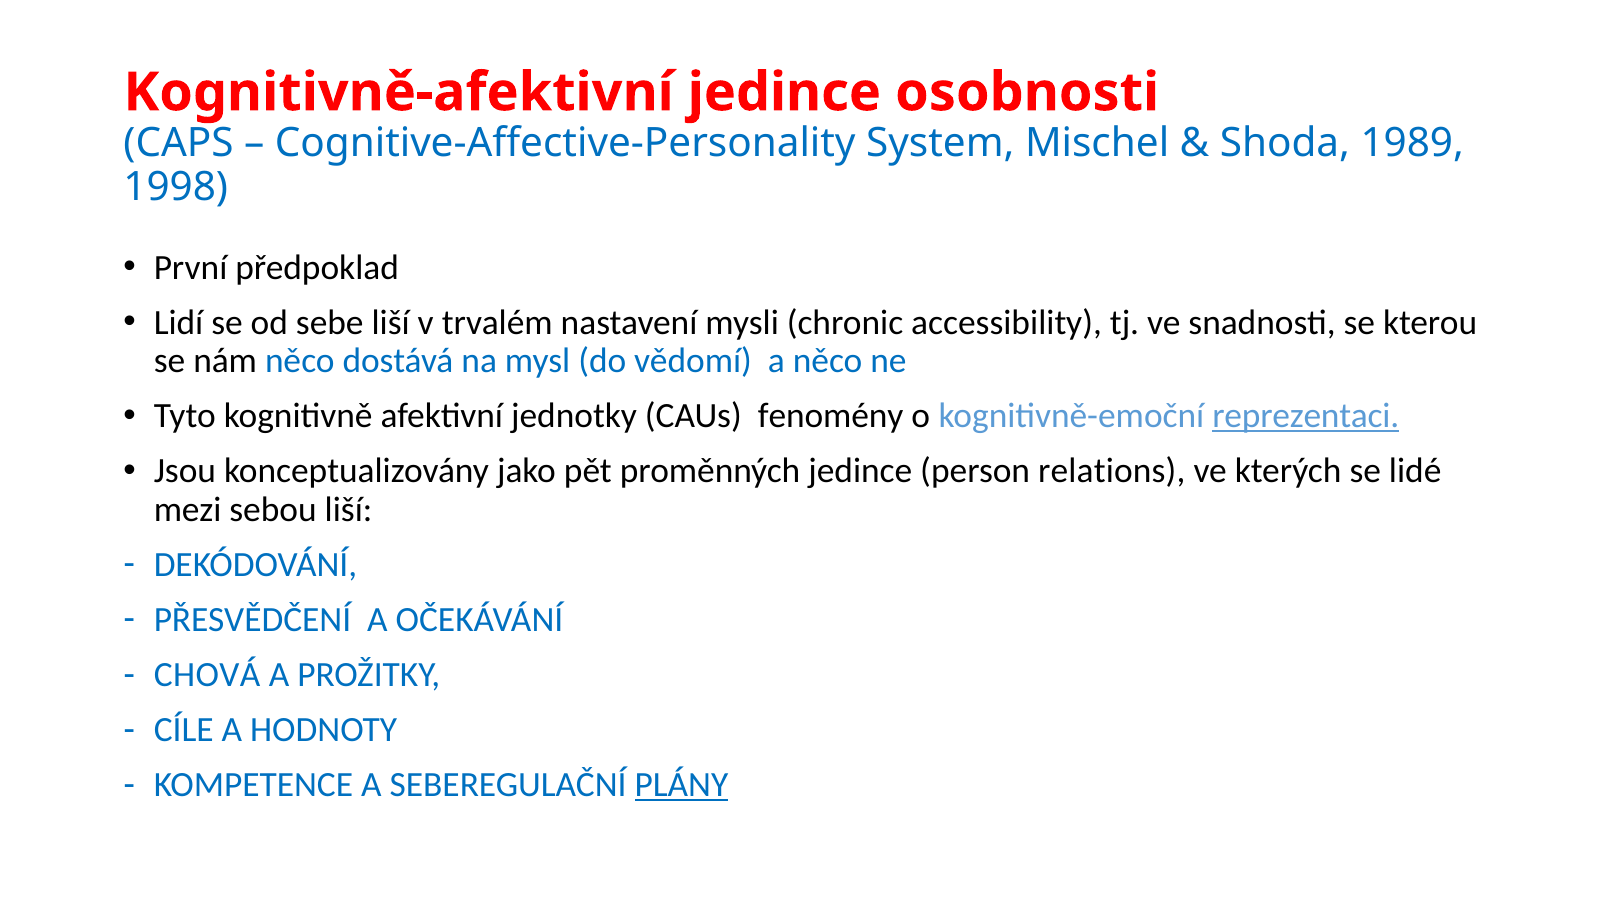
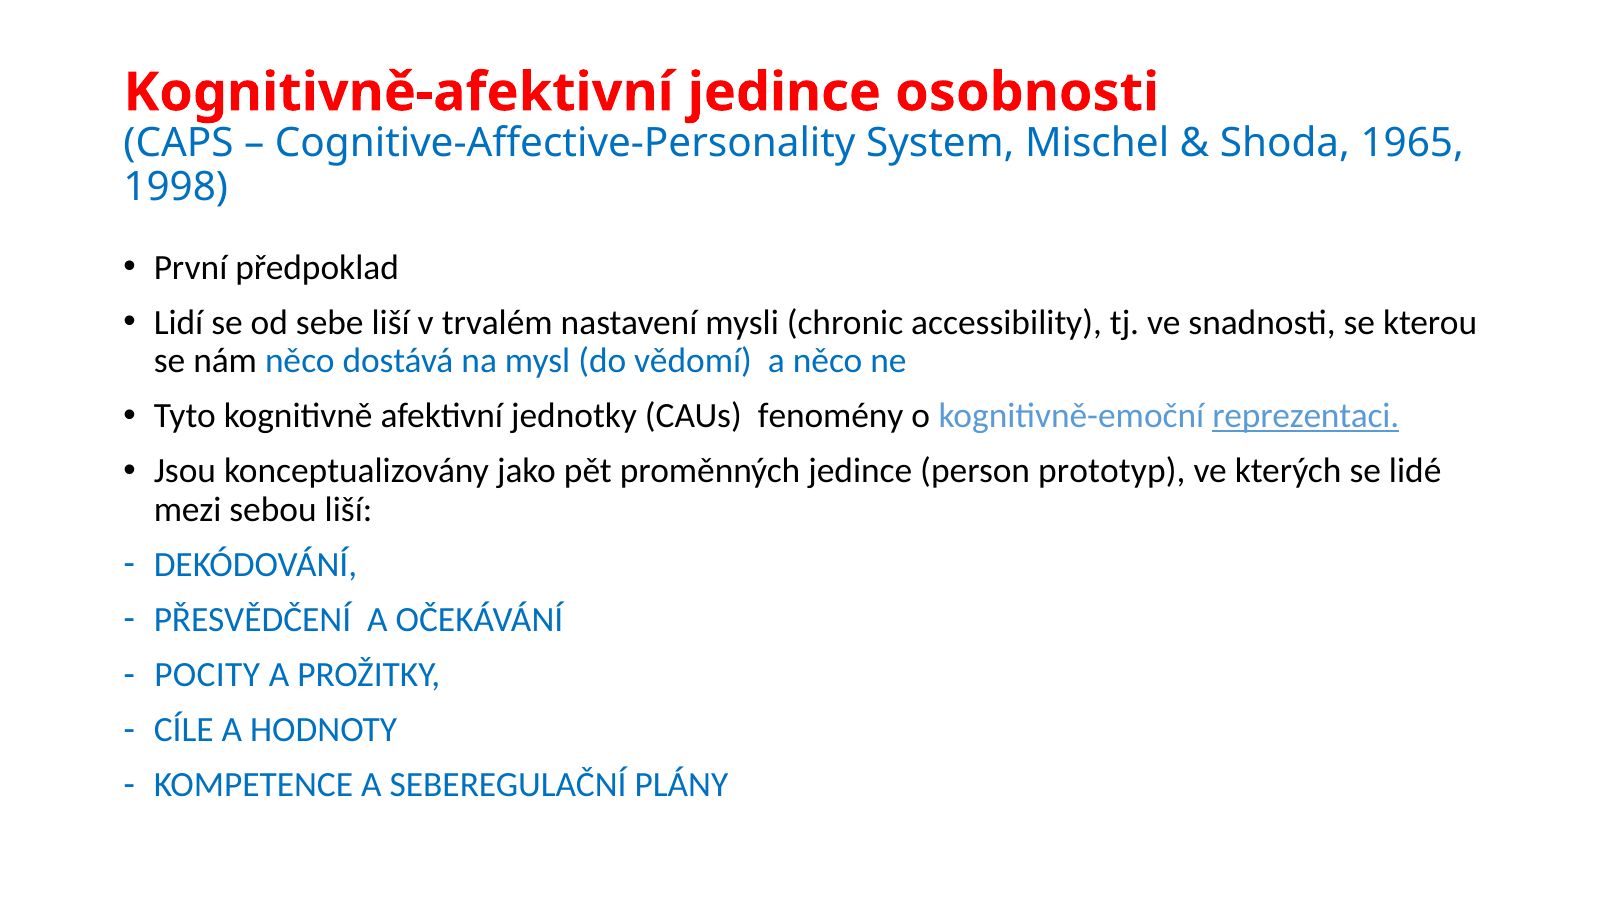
1989: 1989 -> 1965 (1412, 144)
relations: relations -> prototyp (1112, 471)
CHOVÁ: CHOVÁ -> POCITY (207, 675)
PLÁNY underline: present -> none (681, 785)
